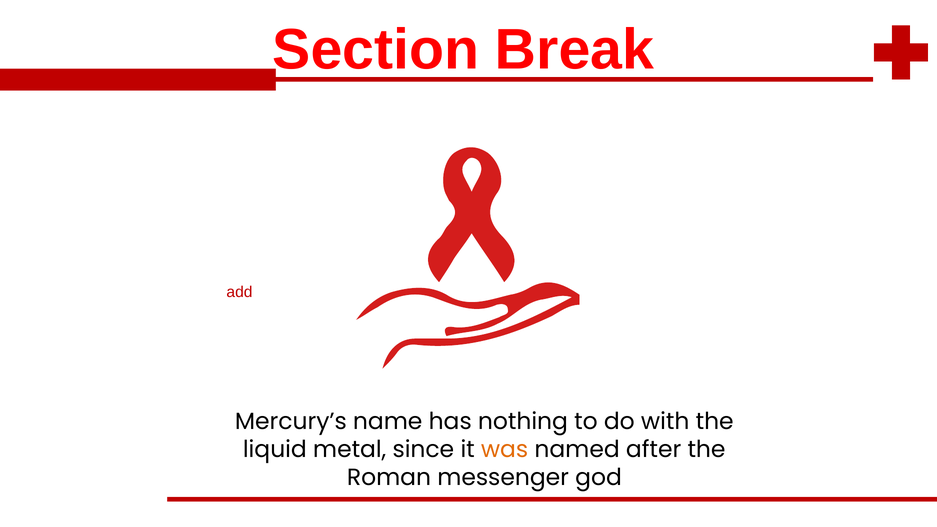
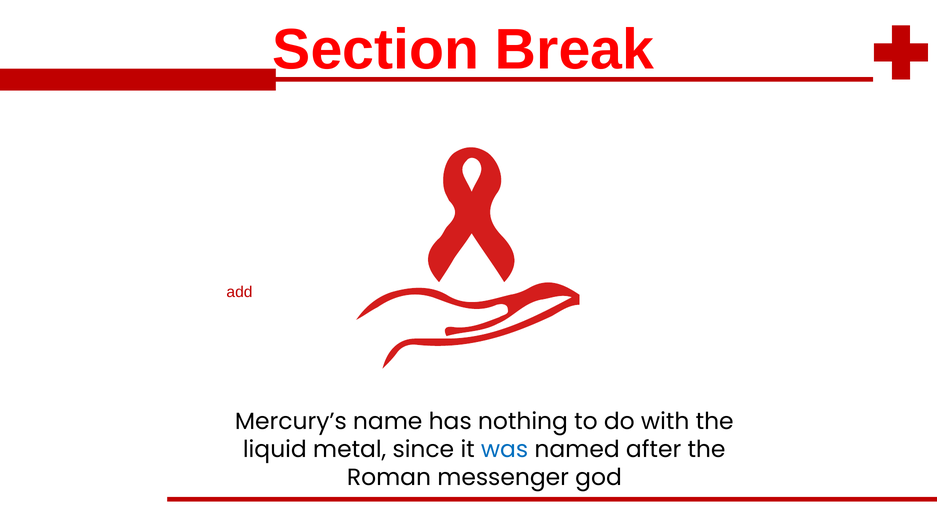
was colour: orange -> blue (505, 449)
